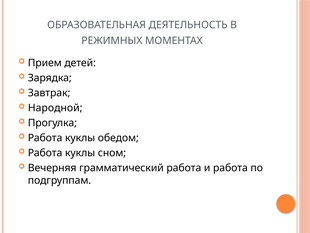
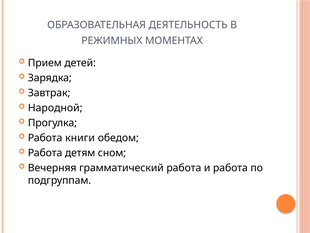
куклы: куклы -> книги (80, 138)
куклы: куклы -> детям (80, 153)
